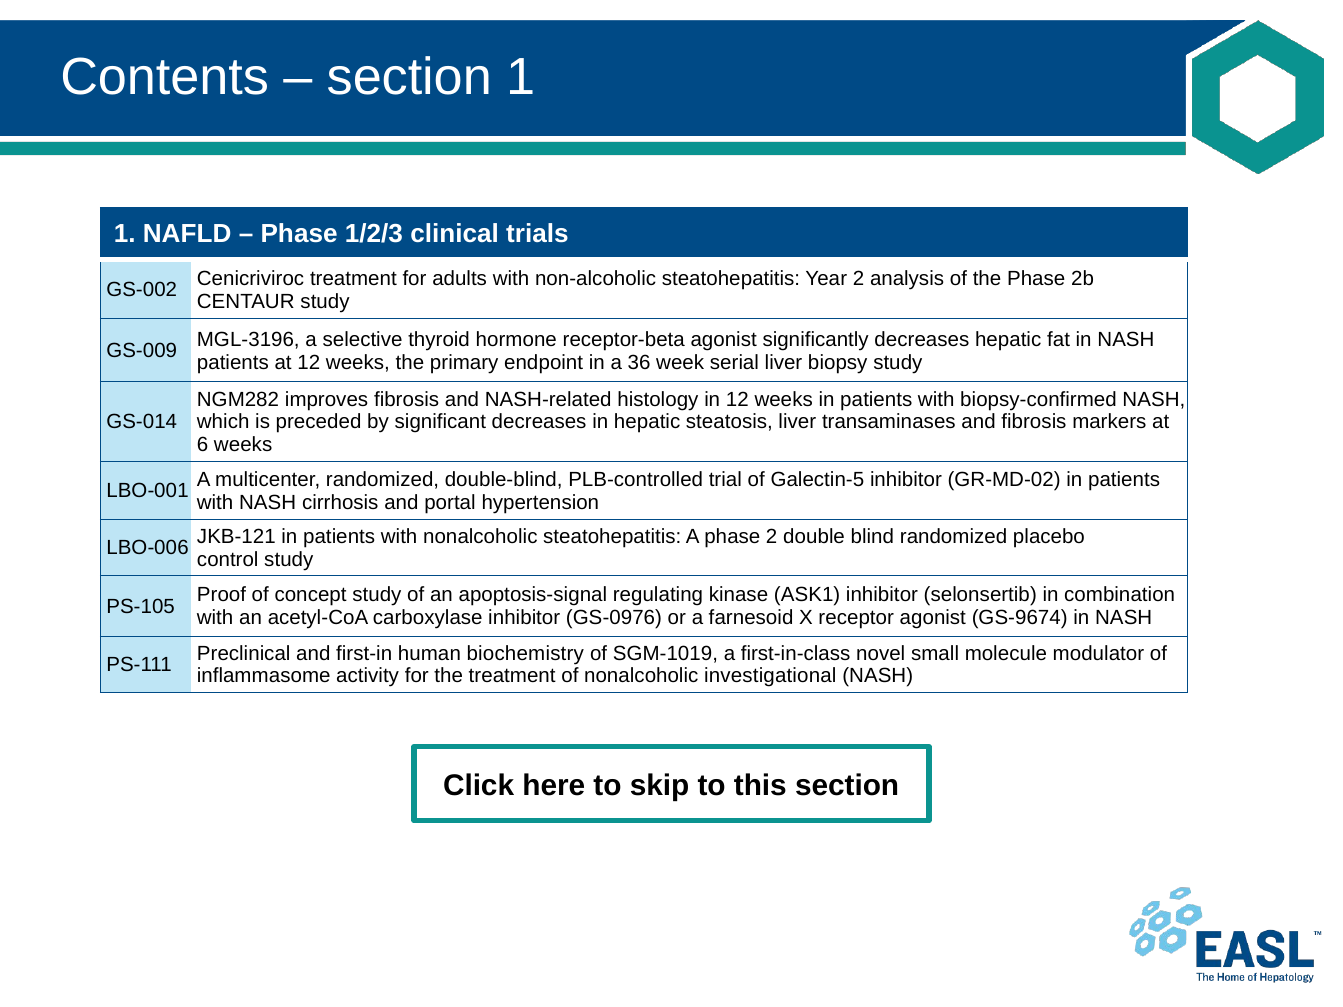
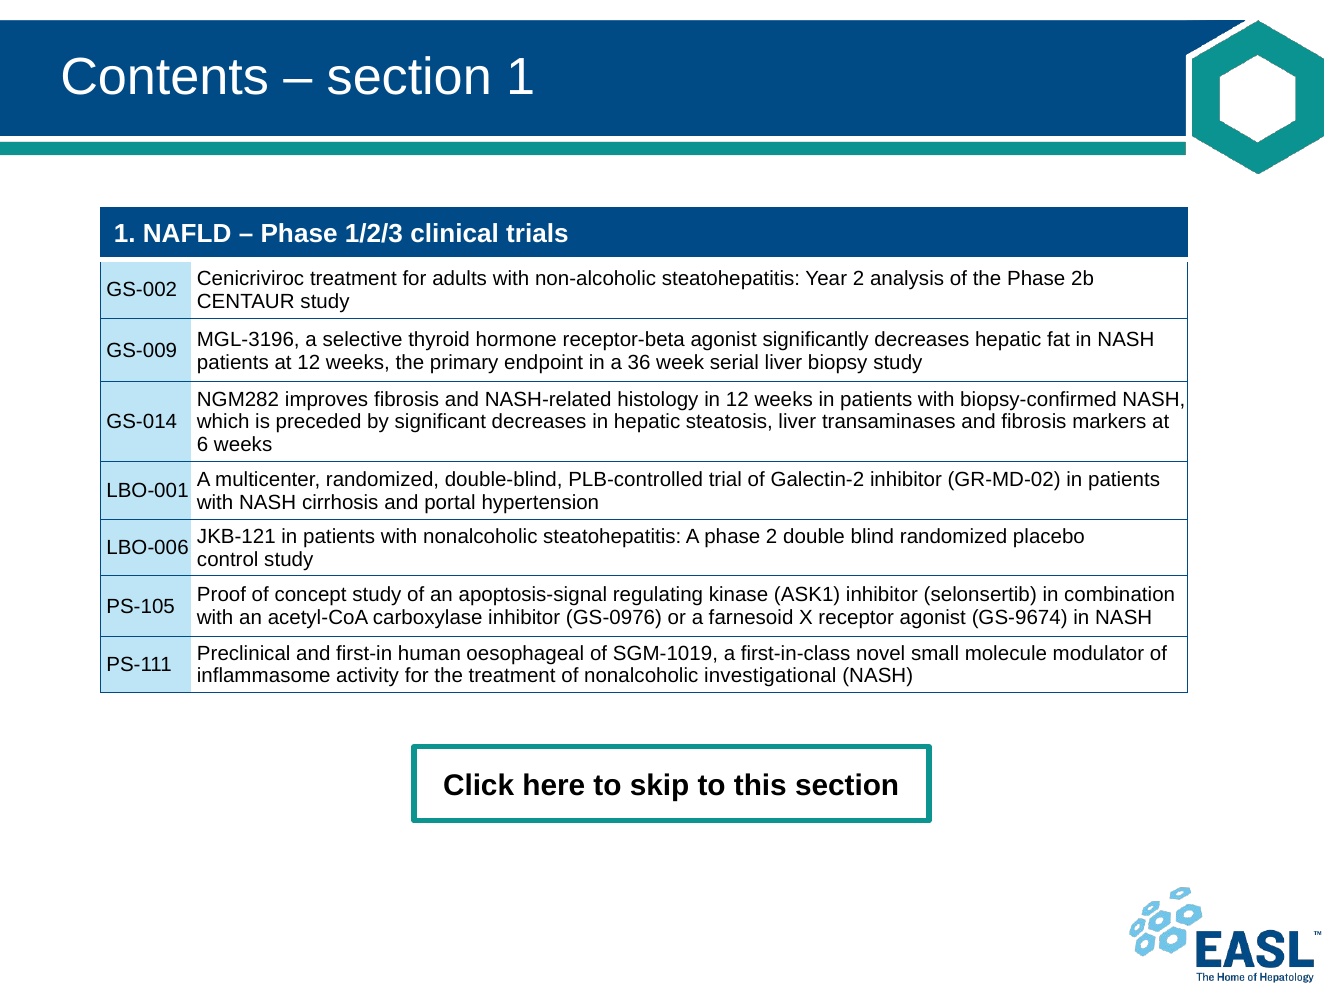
Galectin-5: Galectin-5 -> Galectin-2 (817, 480)
biochemistry: biochemistry -> oesophageal (525, 653)
